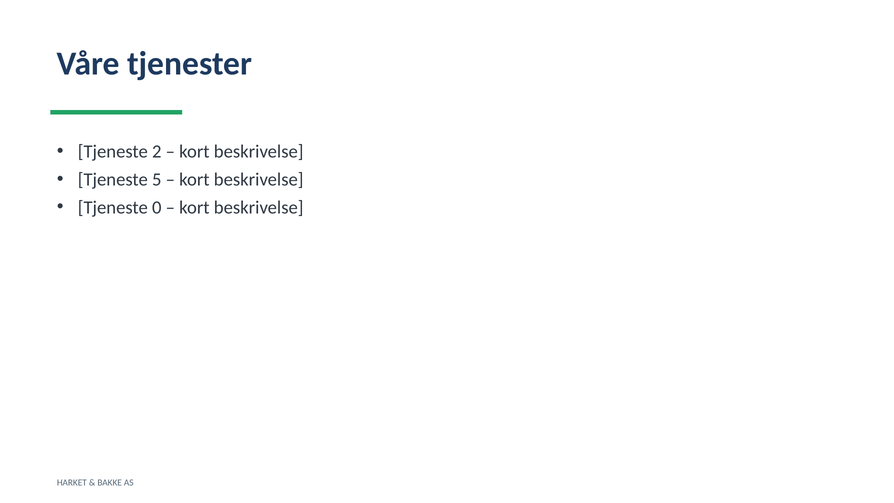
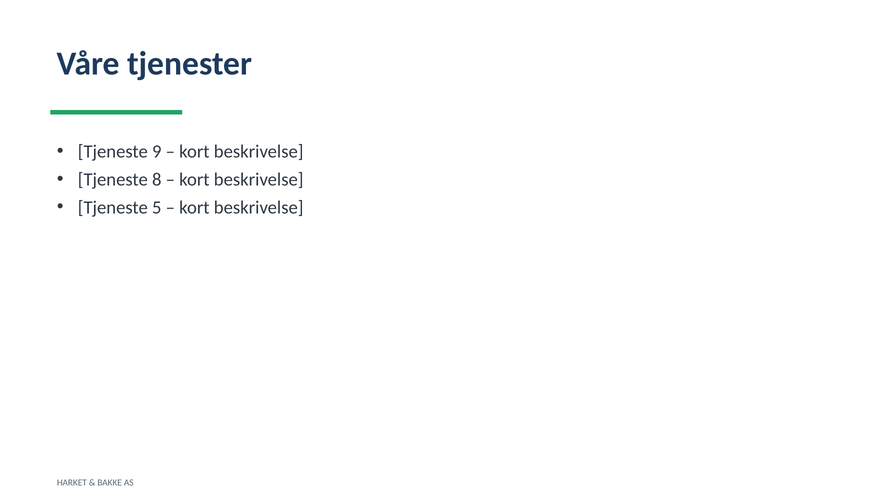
2: 2 -> 9 (157, 151)
5: 5 -> 8 (157, 179)
0: 0 -> 5 (157, 207)
